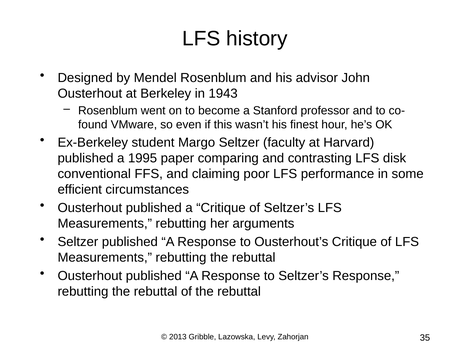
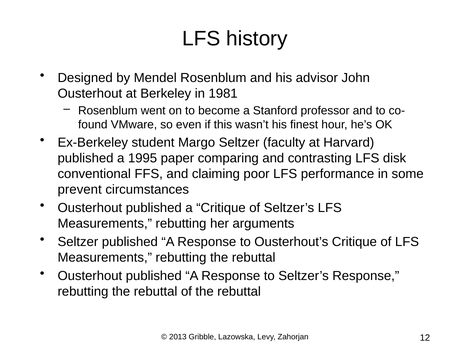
1943: 1943 -> 1981 (223, 93)
efficient: efficient -> prevent (80, 189)
35: 35 -> 12 (425, 337)
